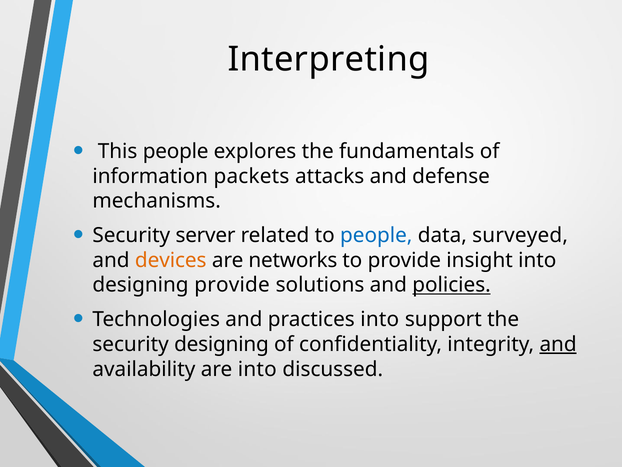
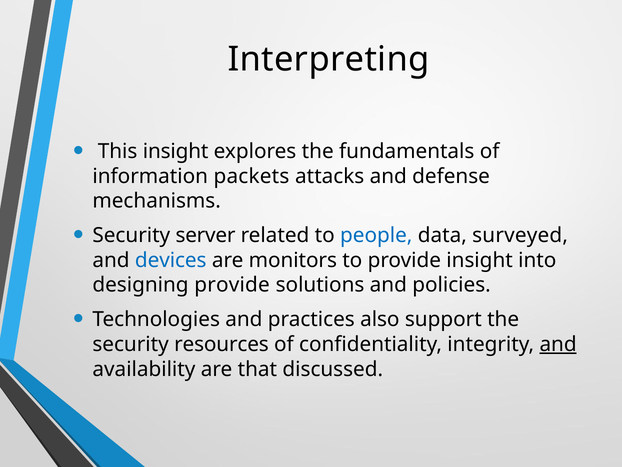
This people: people -> insight (176, 151)
devices colour: orange -> blue (171, 260)
networks: networks -> monitors (293, 260)
policies underline: present -> none (452, 285)
practices into: into -> also (380, 319)
security designing: designing -> resources (221, 344)
are into: into -> that (257, 369)
